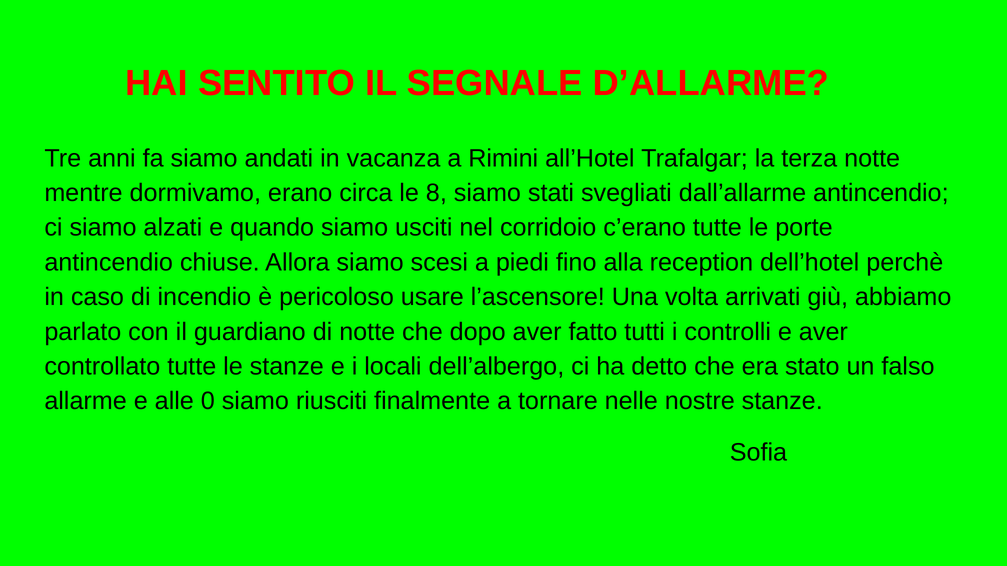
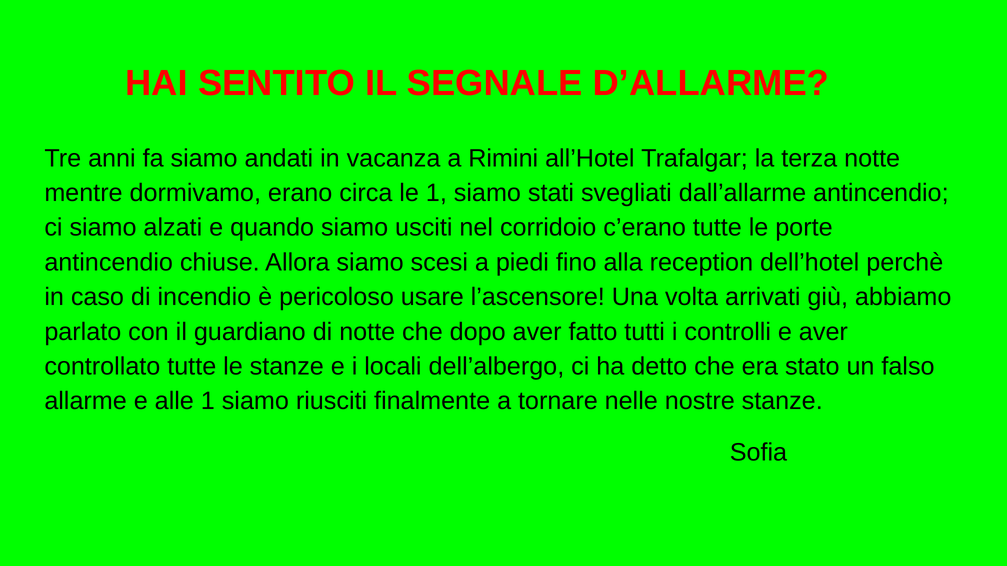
le 8: 8 -> 1 (436, 193)
alle 0: 0 -> 1 (208, 401)
